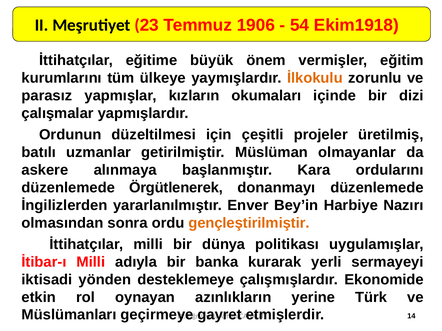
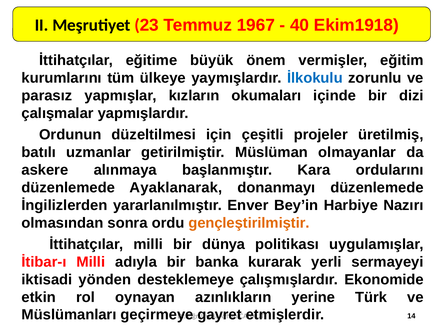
1906: 1906 -> 1967 (256, 25)
54: 54 -> 40 (300, 25)
İlkokulu colour: orange -> blue (315, 78)
Örgütlenerek: Örgütlenerek -> Ayaklanarak (176, 188)
